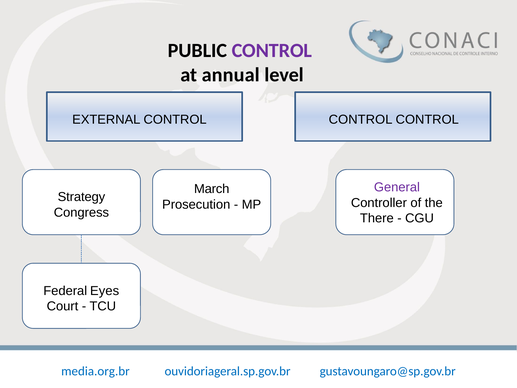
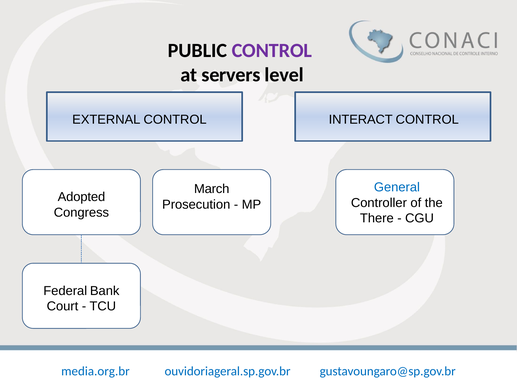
annual: annual -> servers (231, 75)
EXTERNAL CONTROL CONTROL: CONTROL -> INTERACT (361, 120)
General colour: purple -> blue (397, 187)
Strategy: Strategy -> Adopted (81, 197)
Eyes: Eyes -> Bank (105, 291)
